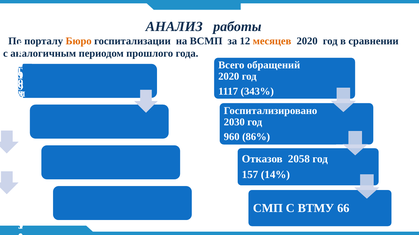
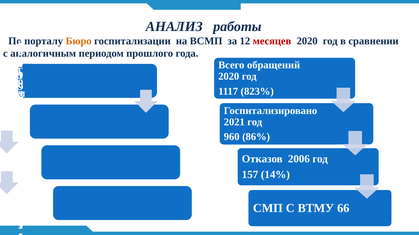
месяцев colour: orange -> red (272, 41)
343%: 343% -> 823% (257, 92)
2030: 2030 -> 2021 (234, 122)
2058: 2058 -> 2006 (299, 159)
